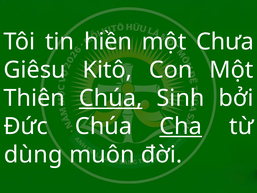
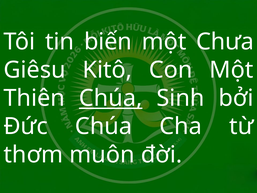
hiền: hiền -> biến (108, 42)
Cha underline: present -> none (181, 126)
dùng: dùng -> thơm (33, 155)
